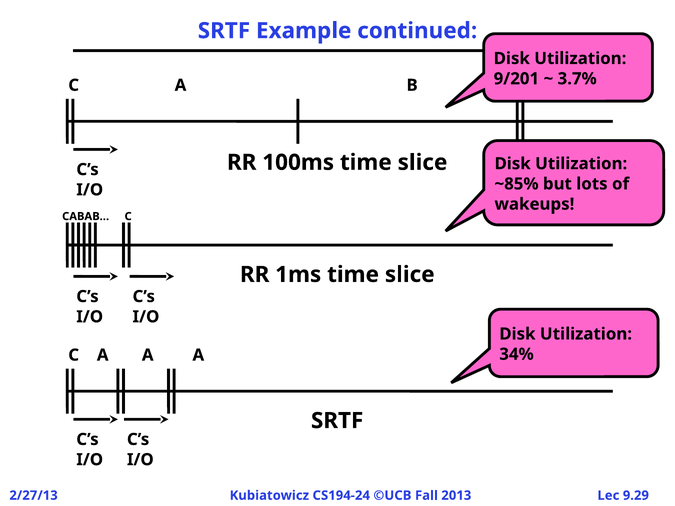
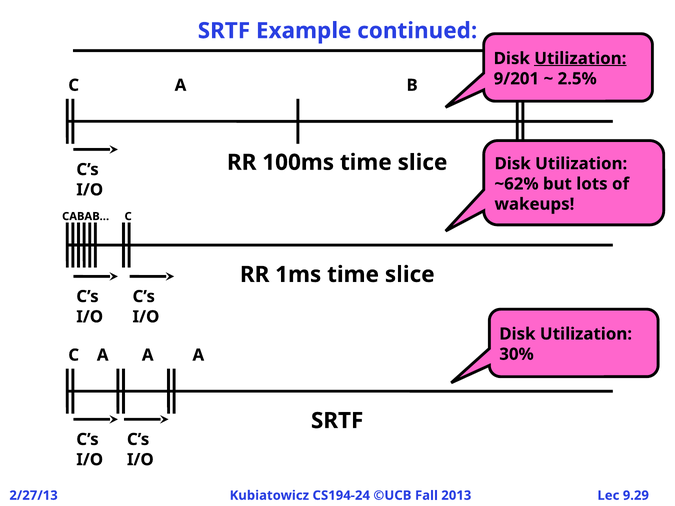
Utilization underline: none -> present (580, 59)
3.7%: 3.7% -> 2.5% (577, 79)
~85%: ~85% -> ~62% (517, 184)
34%: 34% -> 30% (517, 354)
